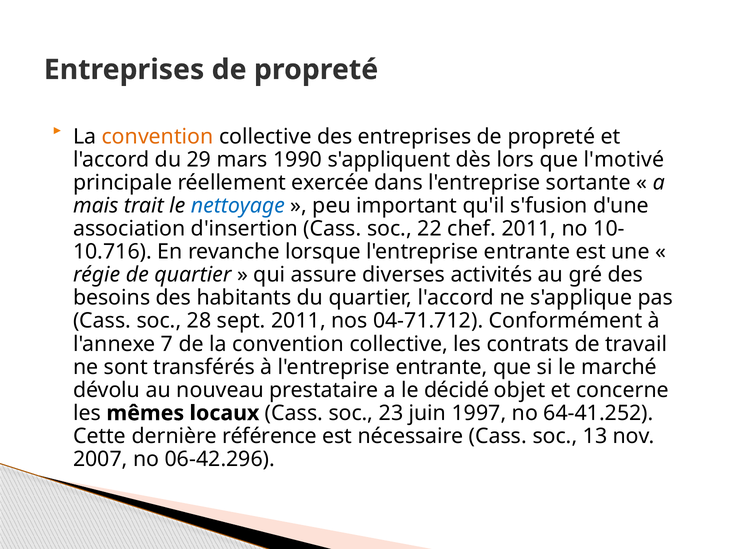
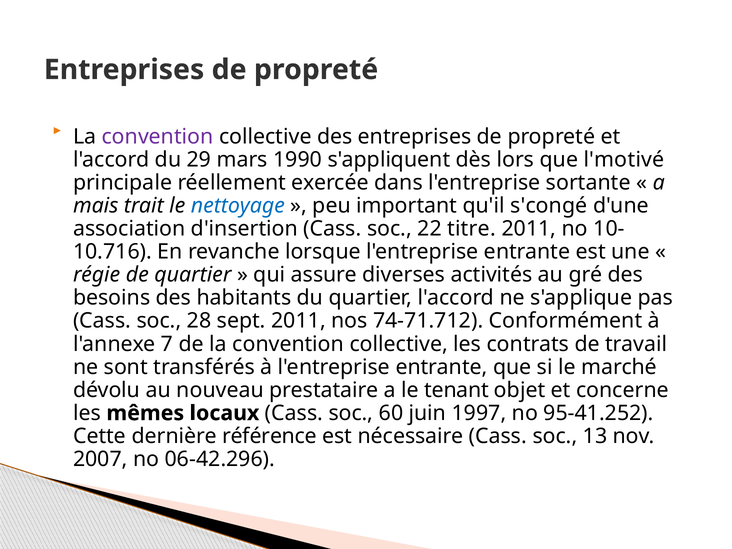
convention colour: orange -> purple (158, 137)
s'fusion: s'fusion -> s'congé (549, 206)
chef: chef -> titre (472, 229)
04‐71.712: 04‐71.712 -> 74‐71.712 (428, 321)
décidé: décidé -> tenant (457, 390)
23: 23 -> 60 (391, 413)
64‐41.252: 64‐41.252 -> 95‐41.252 (599, 413)
